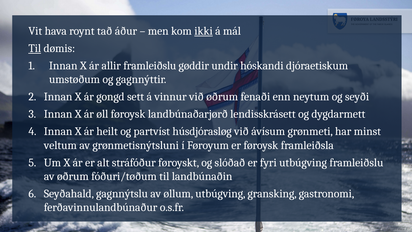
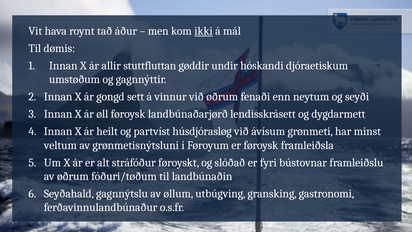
Til underline: present -> none (35, 48)
allir framleiðslu: framleiðslu -> stuttfluttan (150, 66)
fyri utbúgving: utbúgving -> bústovnar (303, 162)
